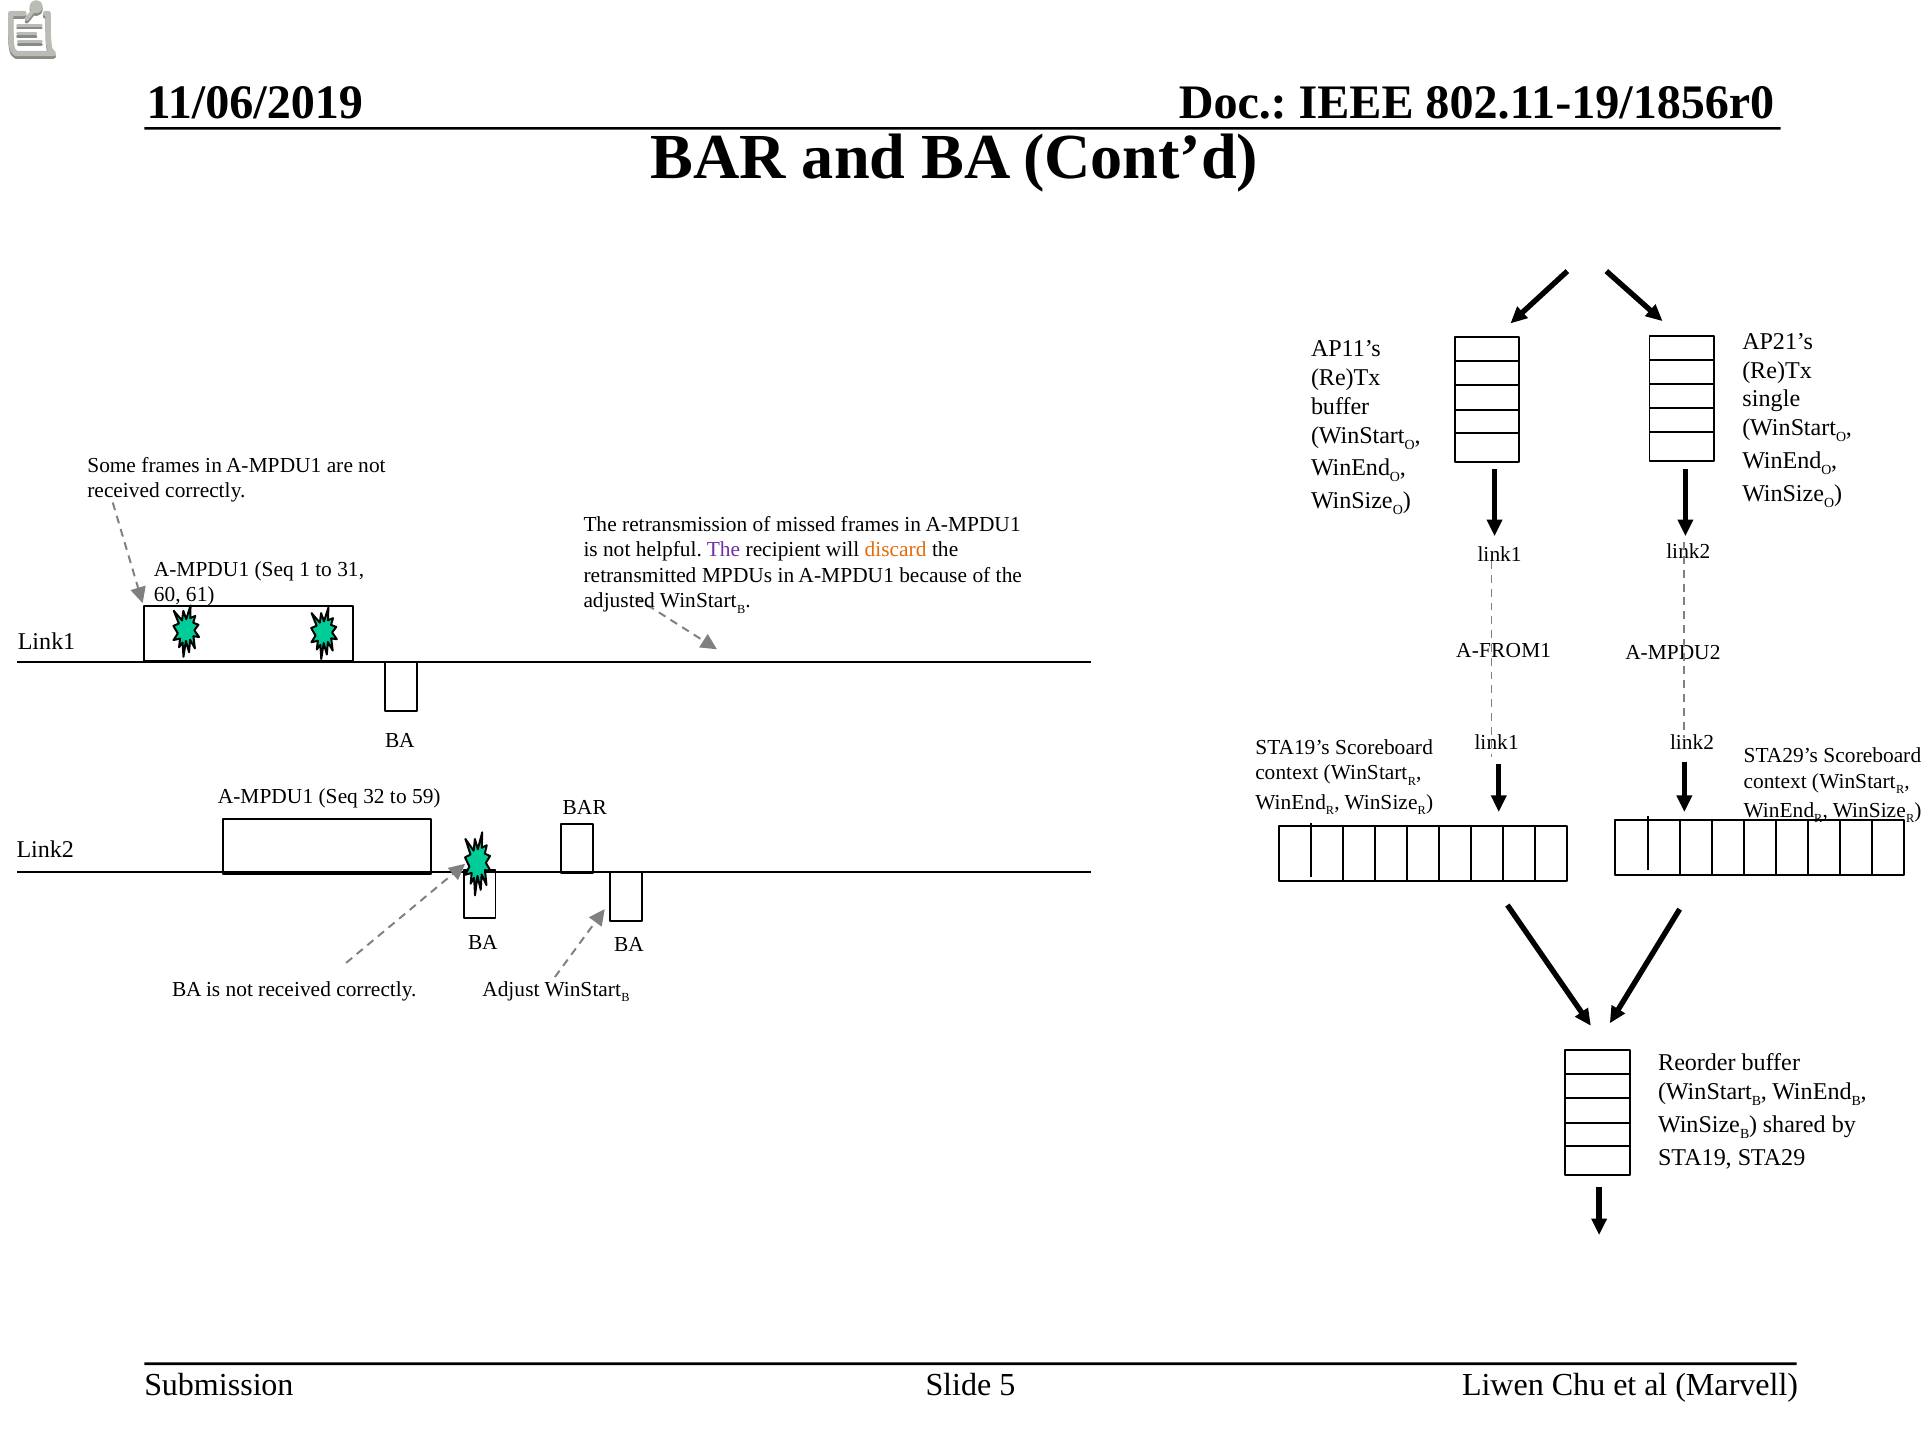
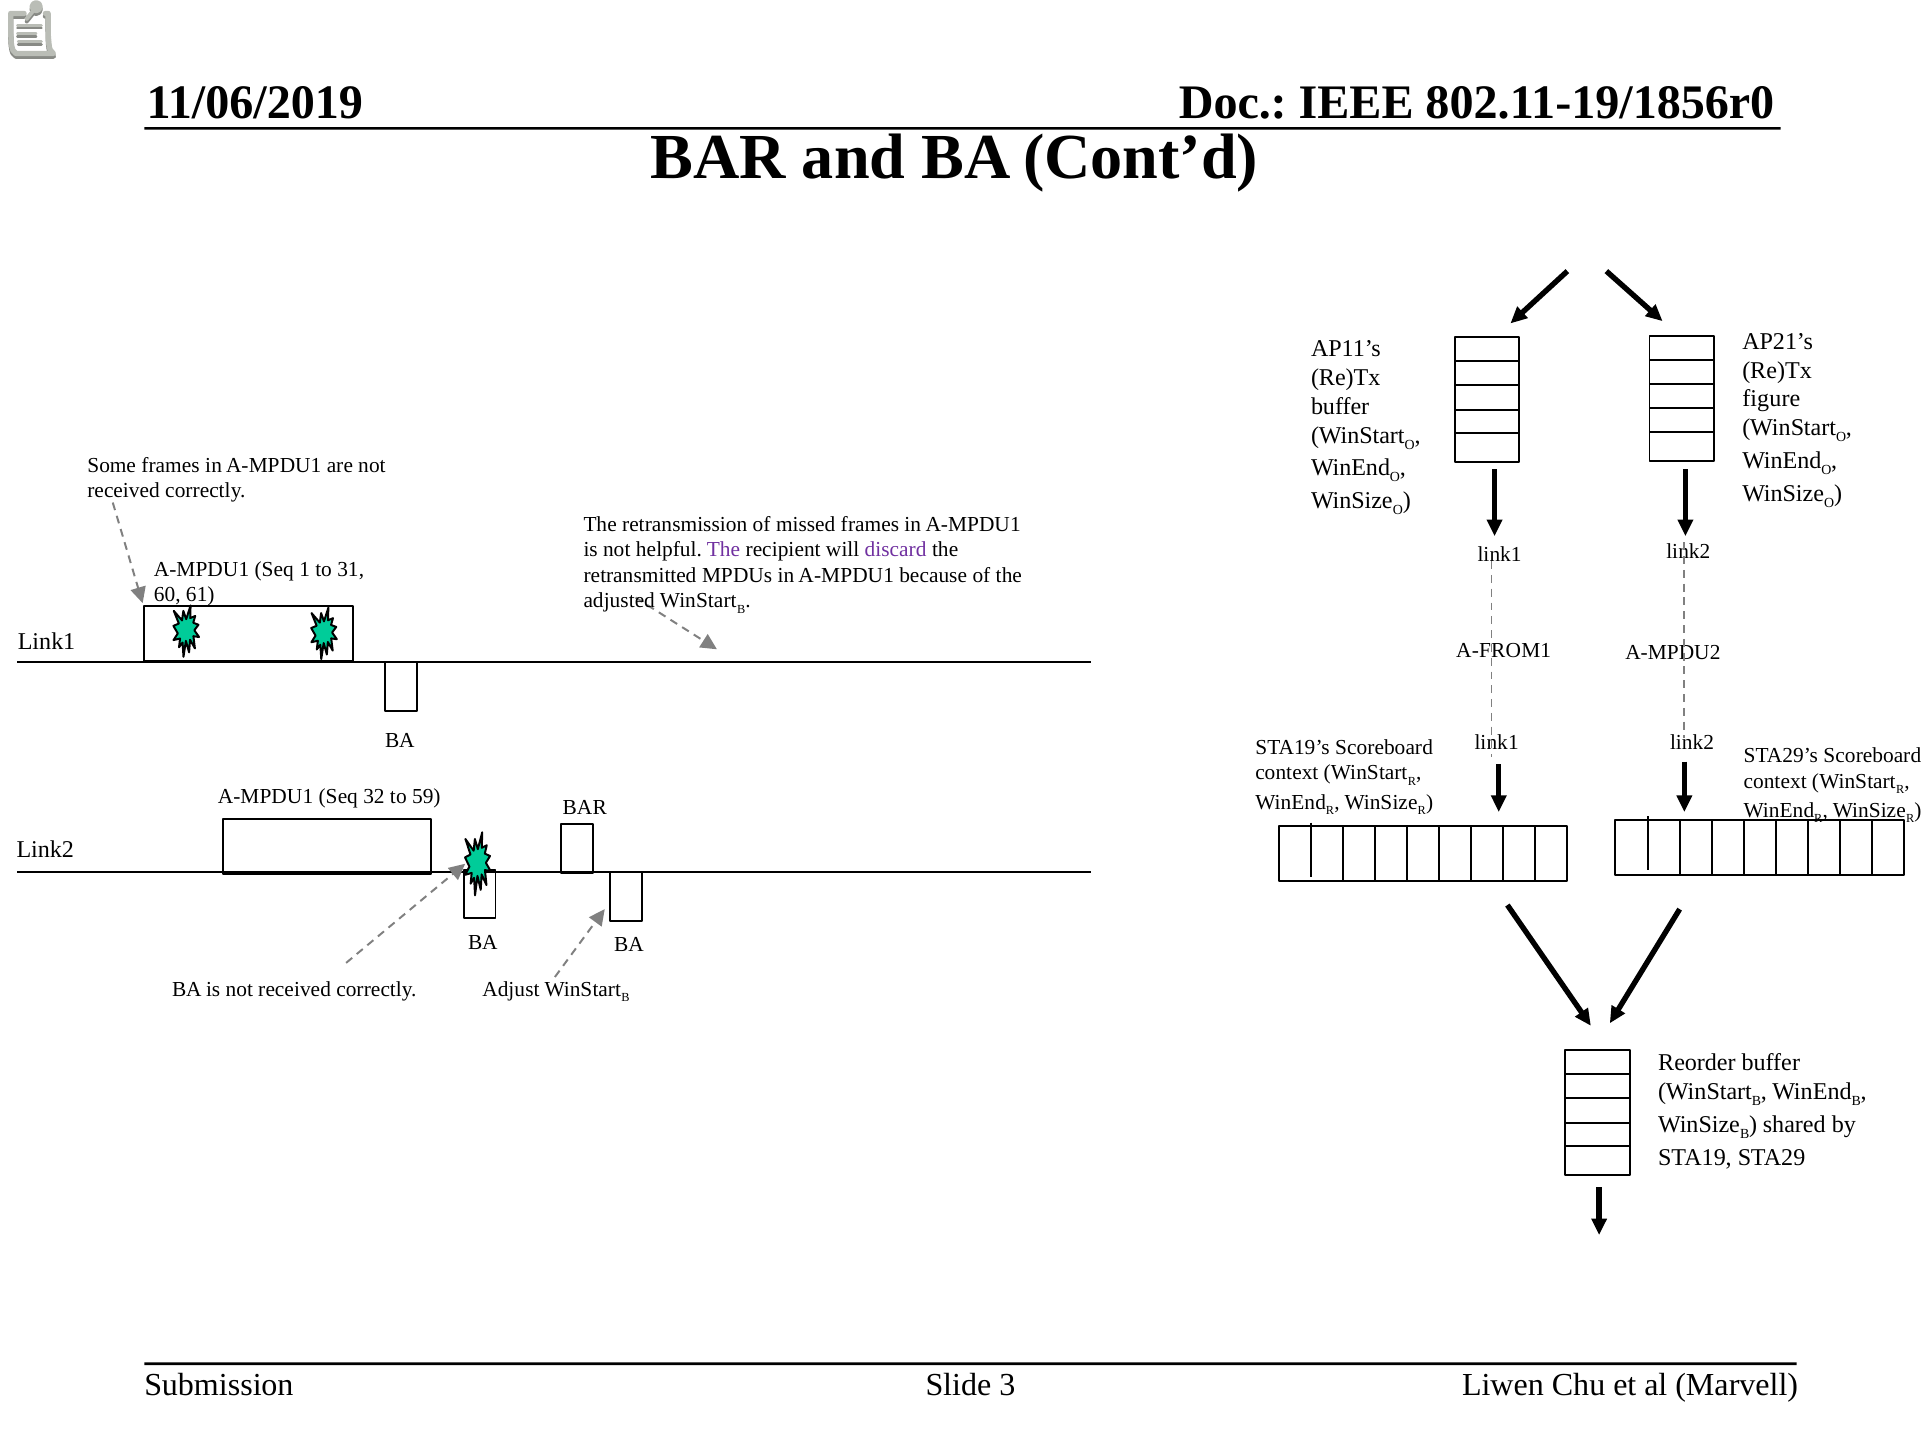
single: single -> figure (1771, 399)
discard colour: orange -> purple (896, 550)
5: 5 -> 3 (1007, 1385)
